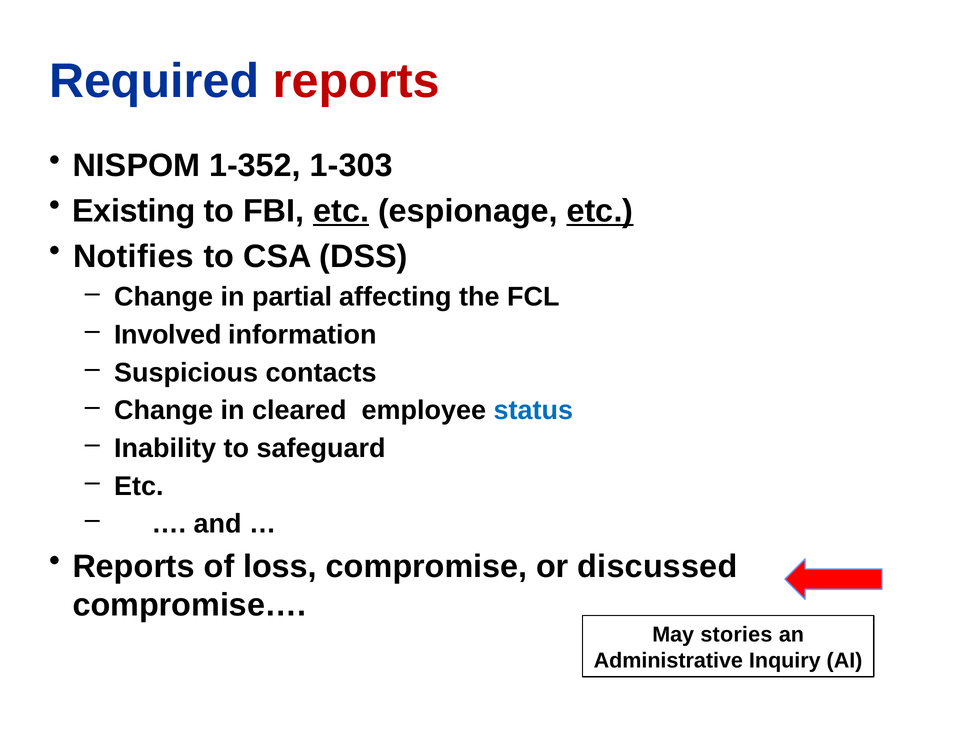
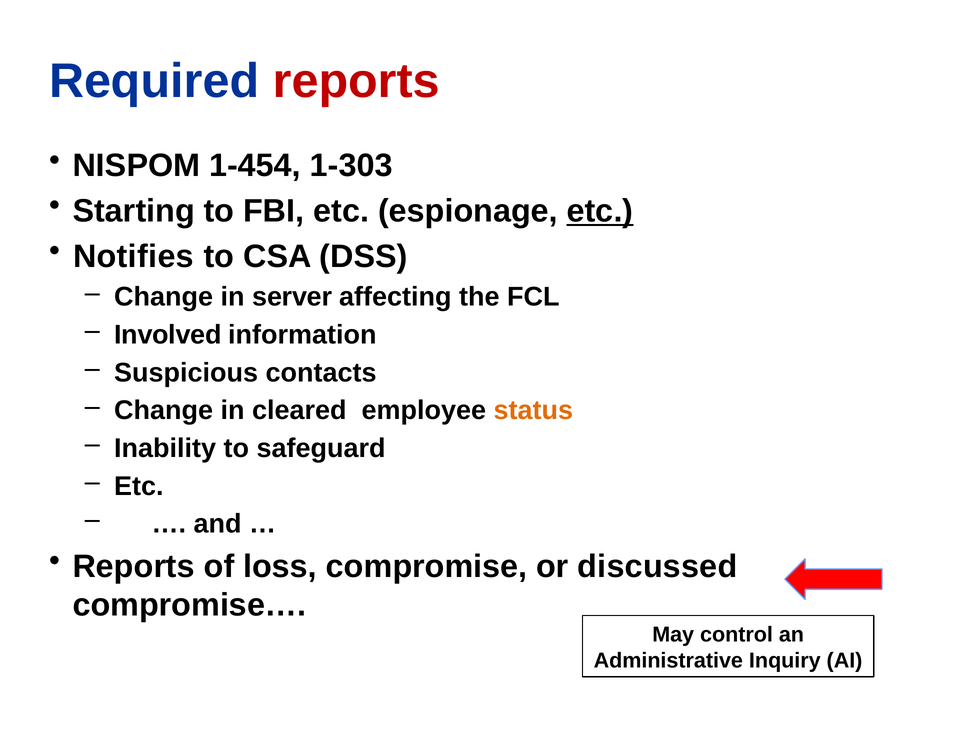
1-352: 1-352 -> 1-454 (255, 166)
Existing: Existing -> Starting (134, 211)
etc underline: present -> none (341, 211)
partial: partial -> server (292, 297)
status colour: blue -> orange (534, 410)
stories: stories -> control (737, 634)
